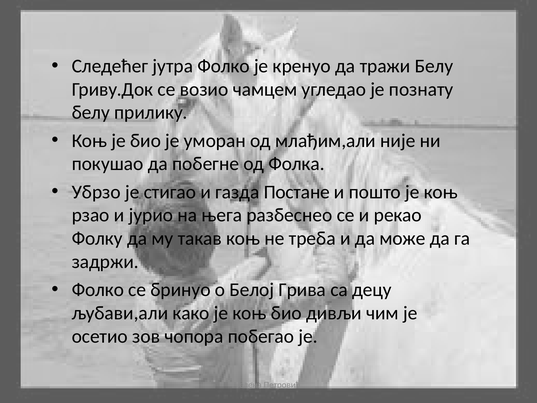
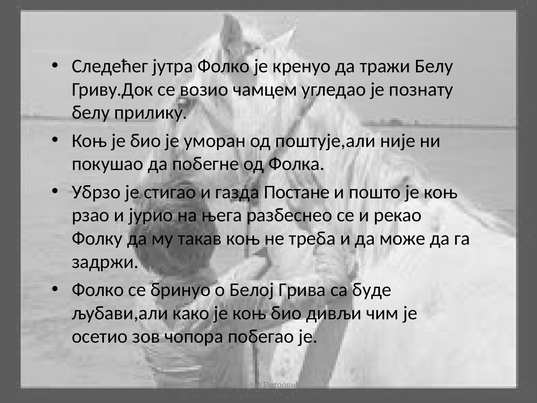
млађим,али: млађим,али -> поштује,али (325, 141)
децу: децу -> буде (372, 290)
